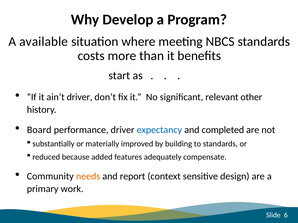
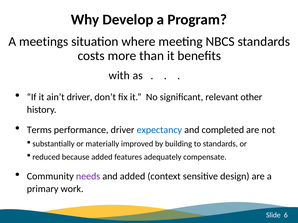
available: available -> meetings (44, 42)
start: start -> with (119, 76)
Board: Board -> Terms (39, 130)
needs colour: orange -> purple (88, 177)
and report: report -> added (133, 177)
